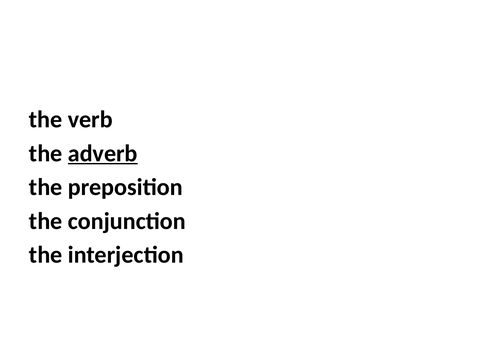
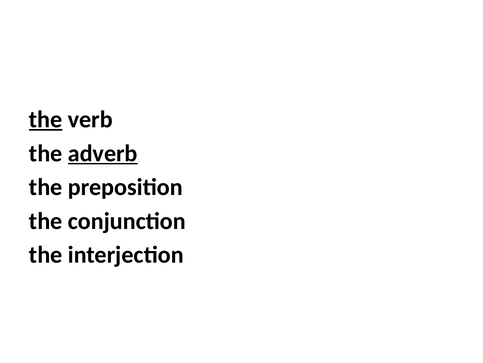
the underline: none -> present (46, 119)
